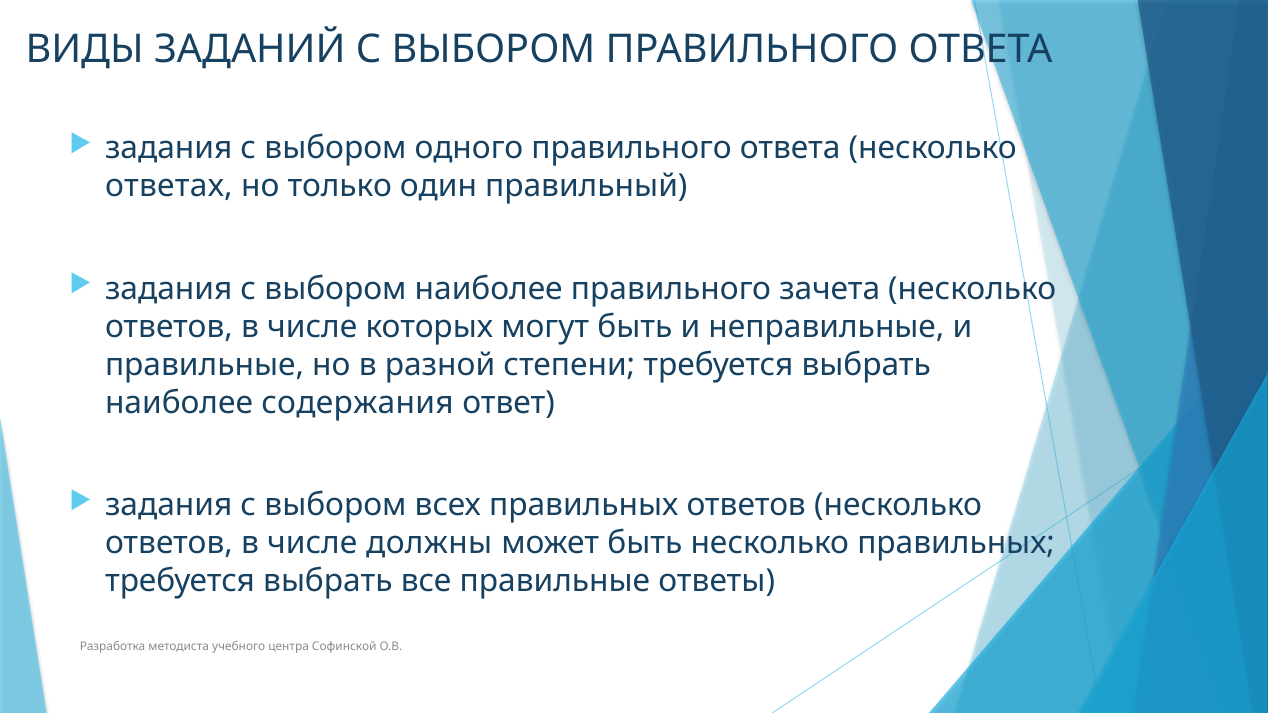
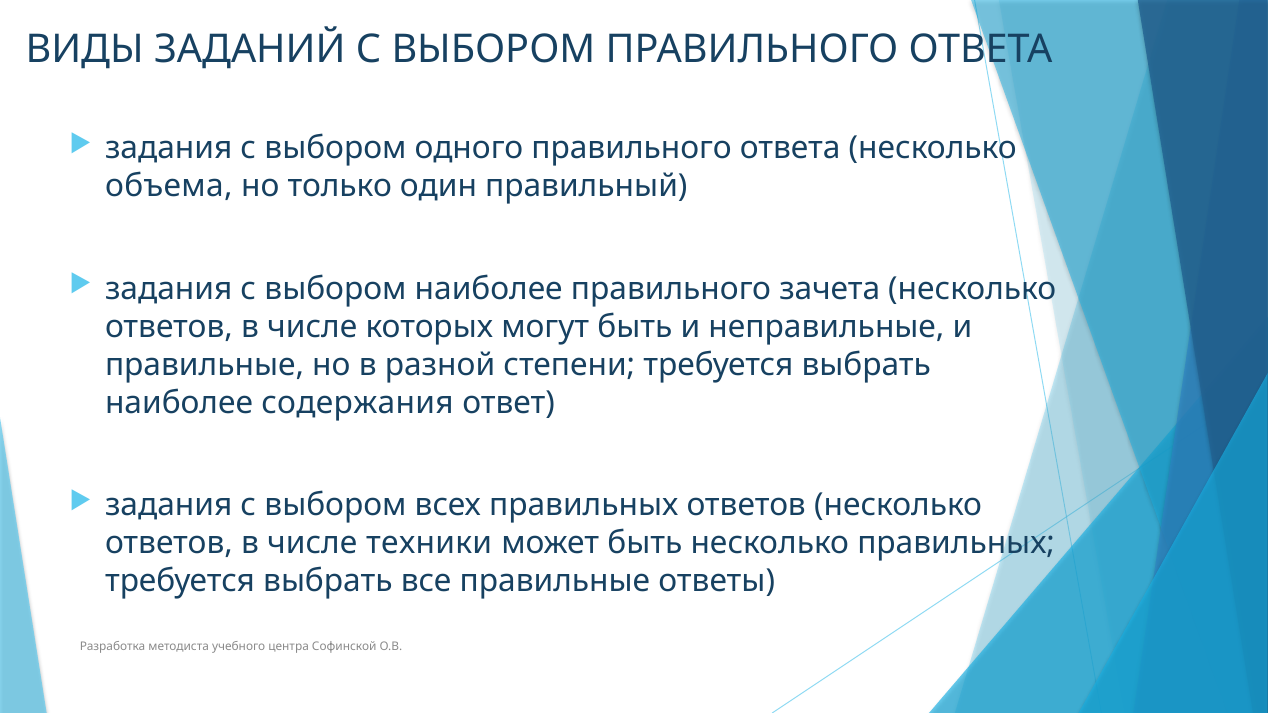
ответах: ответах -> объема (169, 186)
должны: должны -> техники (429, 544)
